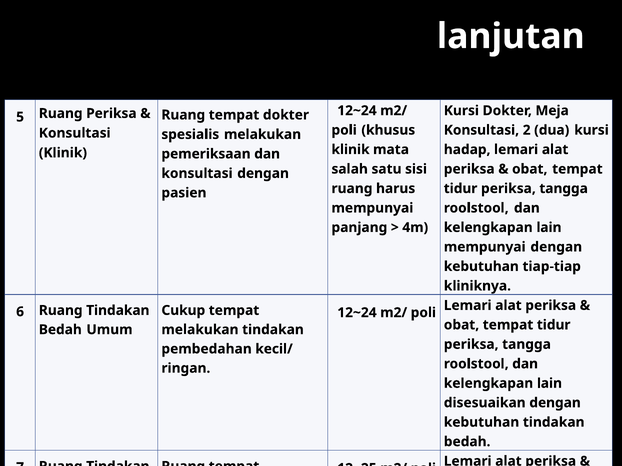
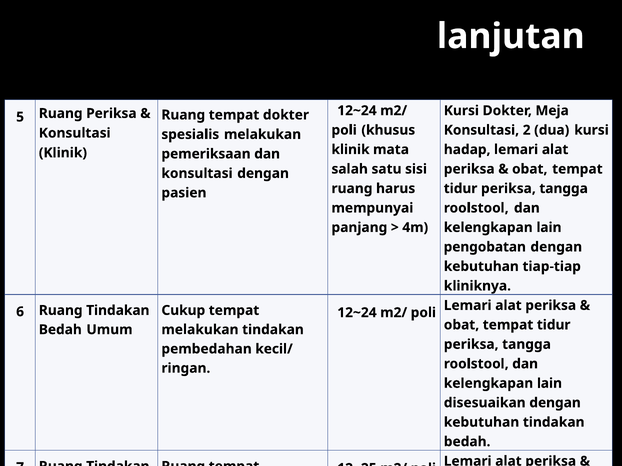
mempunyai: mempunyai -> pengobatan (485, 247)
